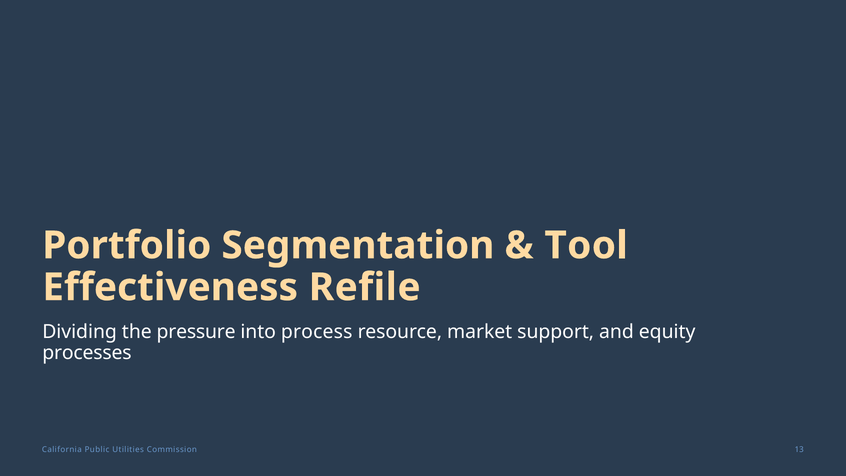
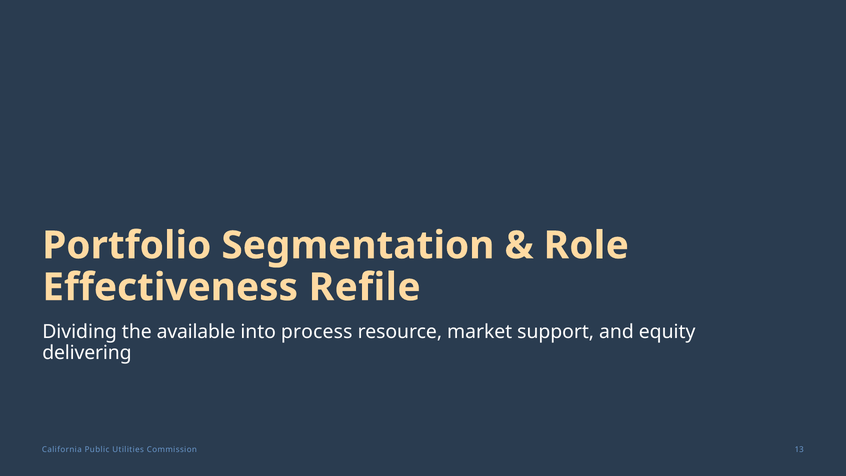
Tool: Tool -> Role (586, 245)
pressure: pressure -> available (196, 332)
processes: processes -> delivering (87, 353)
